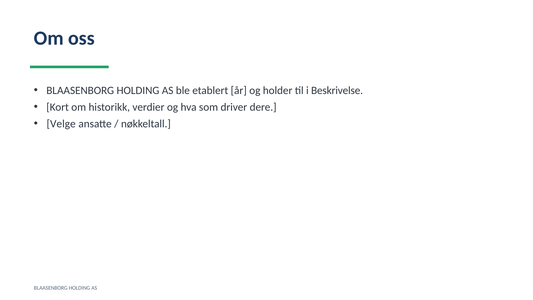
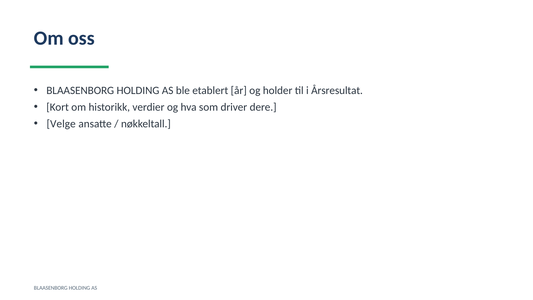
Beskrivelse: Beskrivelse -> Årsresultat (337, 90)
